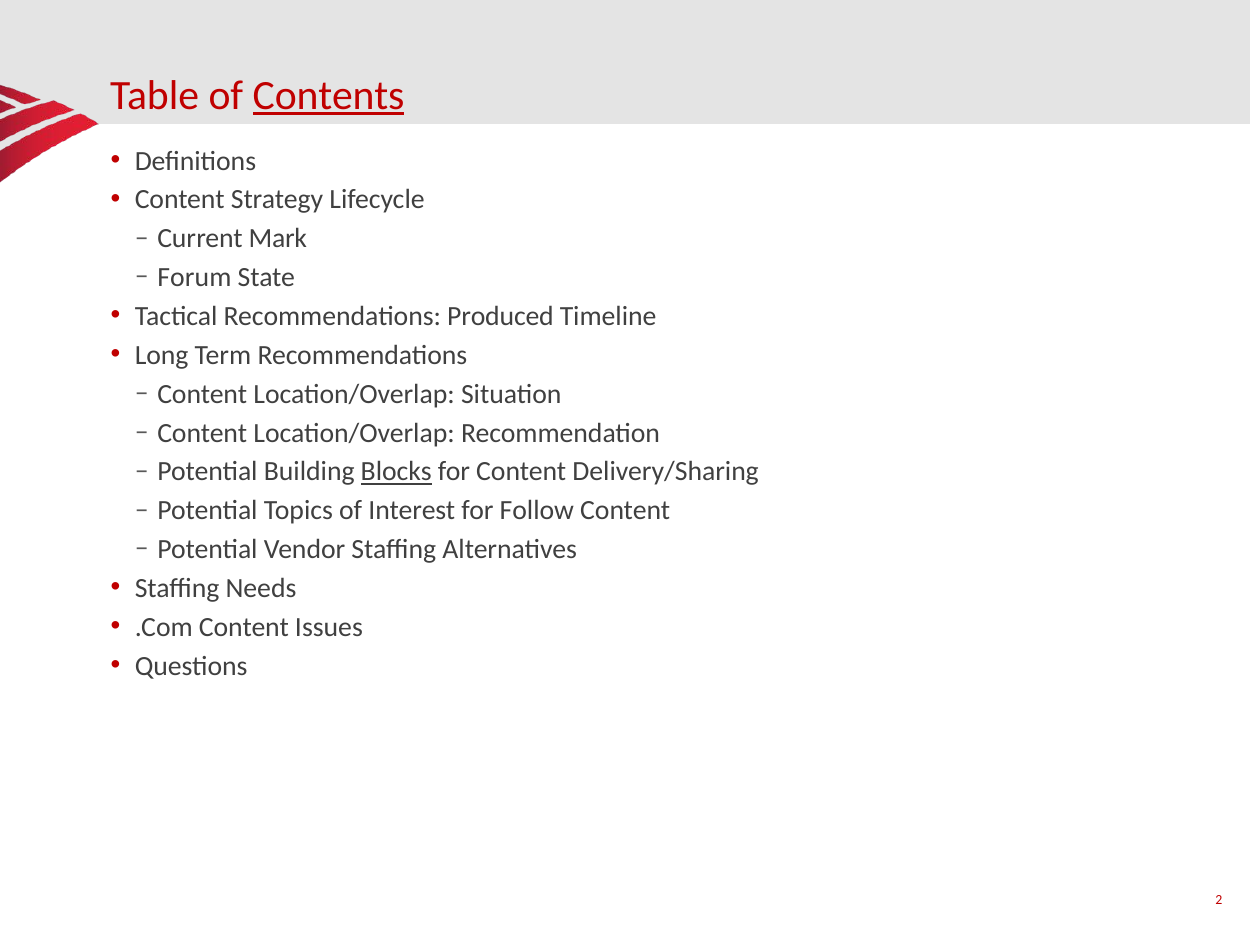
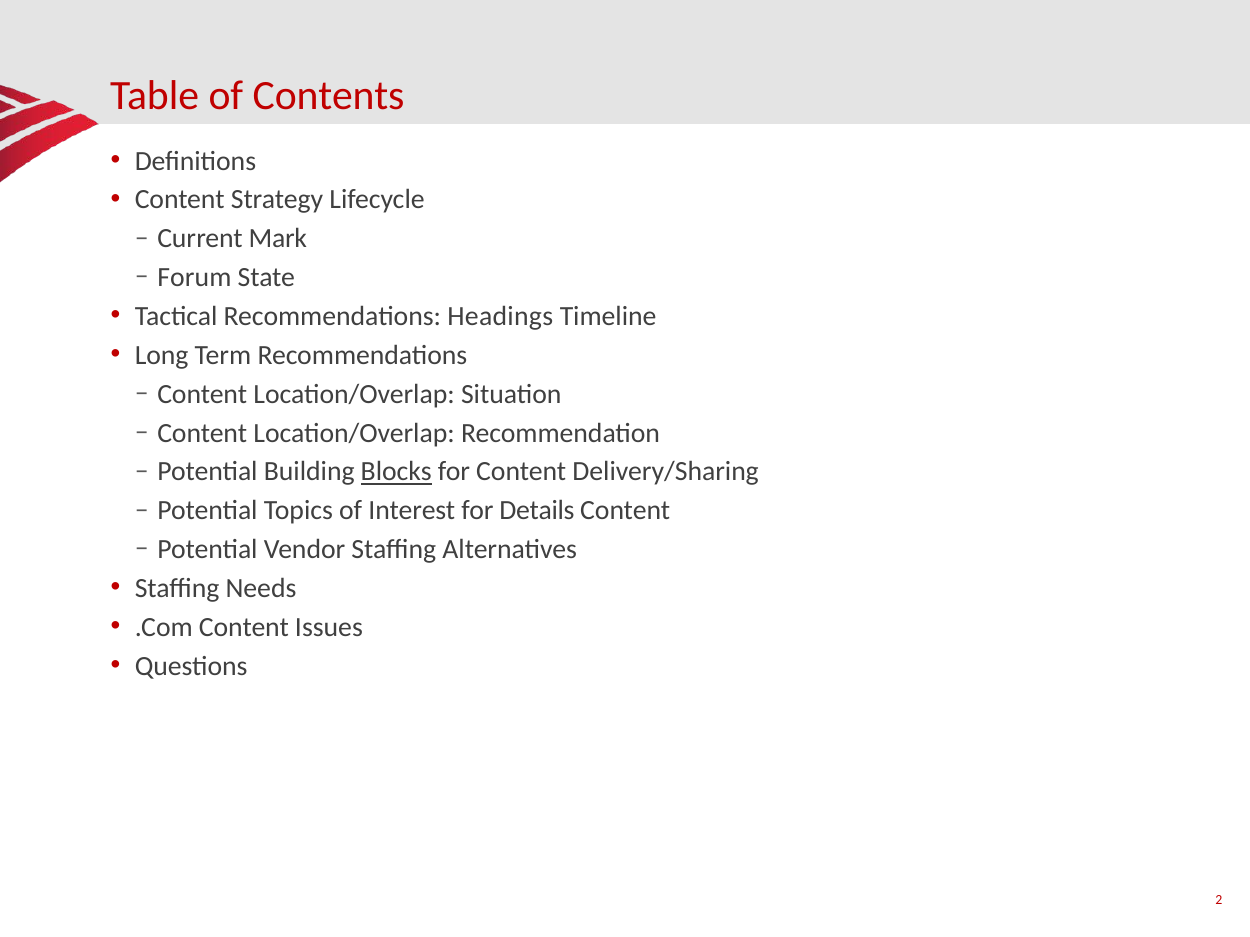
Contents underline: present -> none (329, 96)
Produced: Produced -> Headings (500, 316)
Follow: Follow -> Details (537, 511)
